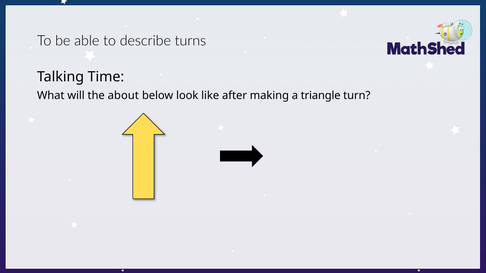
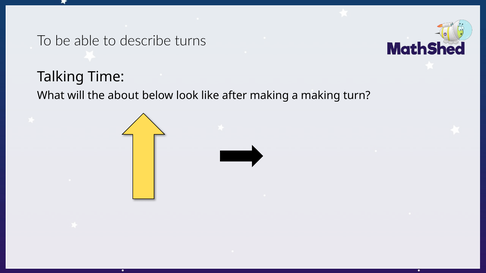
a triangle: triangle -> making (321, 96)
